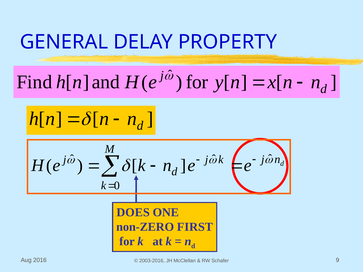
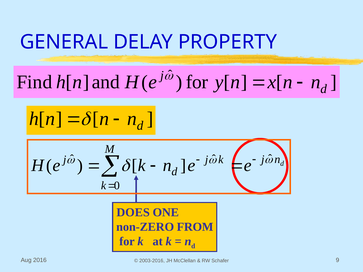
FIRST: FIRST -> FROM (195, 227)
